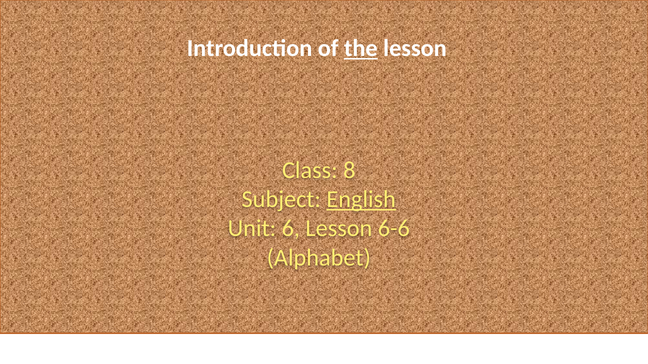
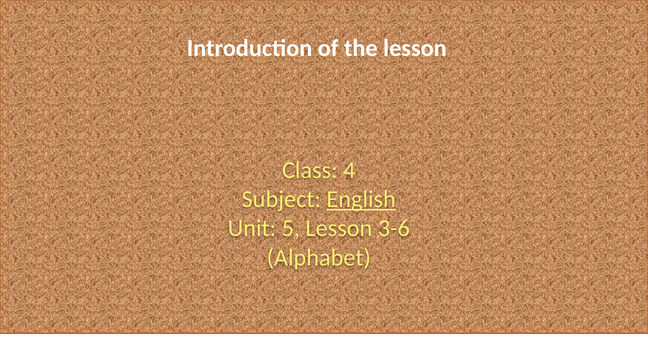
the underline: present -> none (361, 48)
8: 8 -> 4 (349, 170)
6: 6 -> 5 (291, 229)
6-6: 6-6 -> 3-6 (394, 229)
